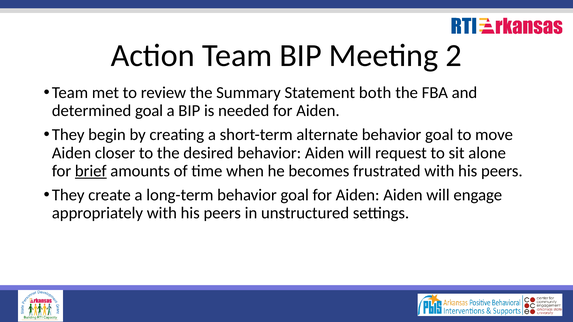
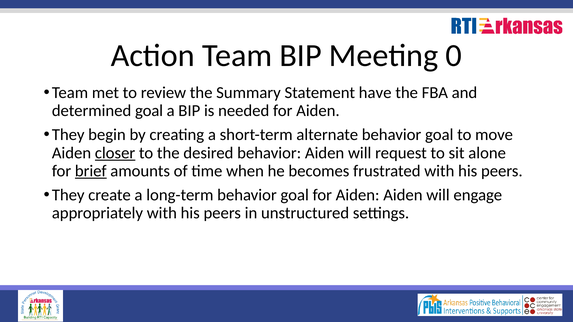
2: 2 -> 0 (454, 56)
both: both -> have (375, 93)
closer underline: none -> present (115, 153)
